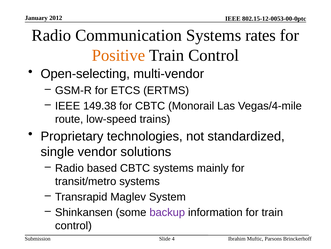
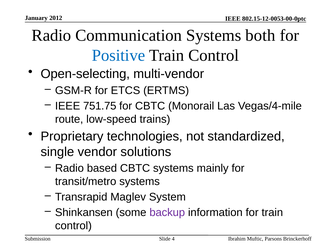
rates: rates -> both (260, 35)
Positive colour: orange -> blue (119, 55)
149.38: 149.38 -> 751.75 (100, 106)
